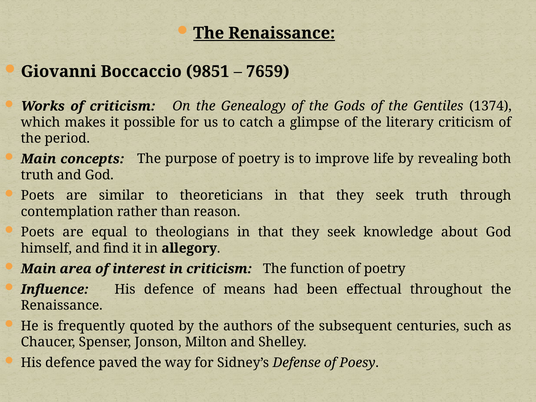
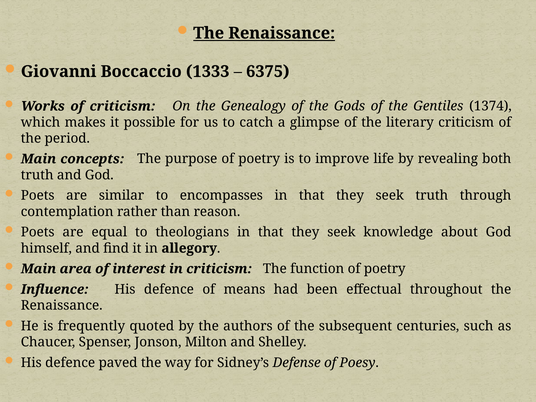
9851: 9851 -> 1333 (208, 72)
7659: 7659 -> 6375 (268, 72)
theoreticians: theoreticians -> encompasses (221, 196)
